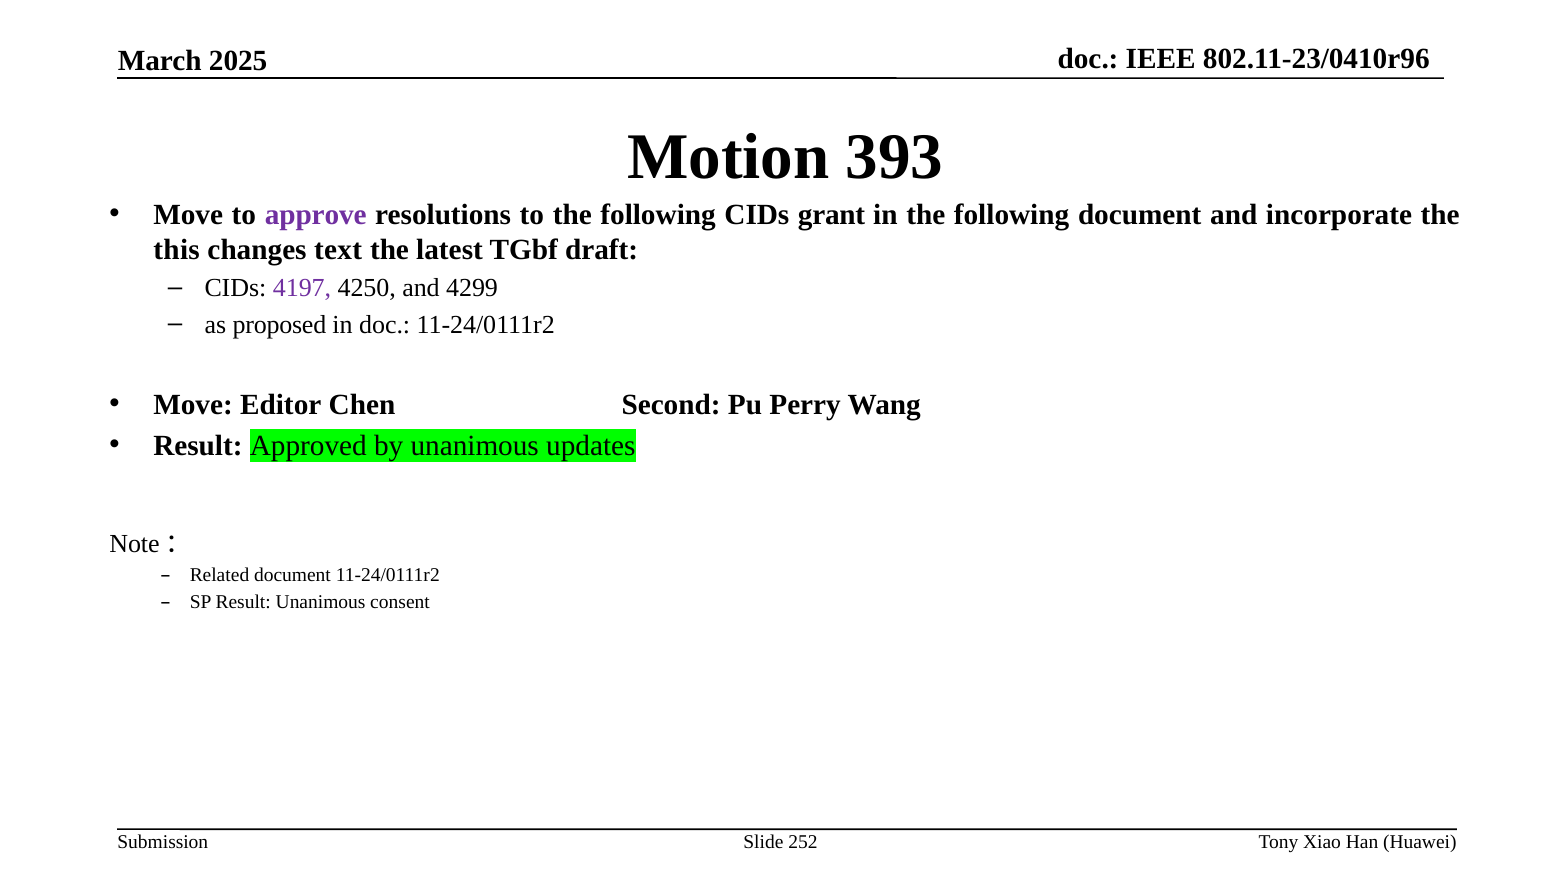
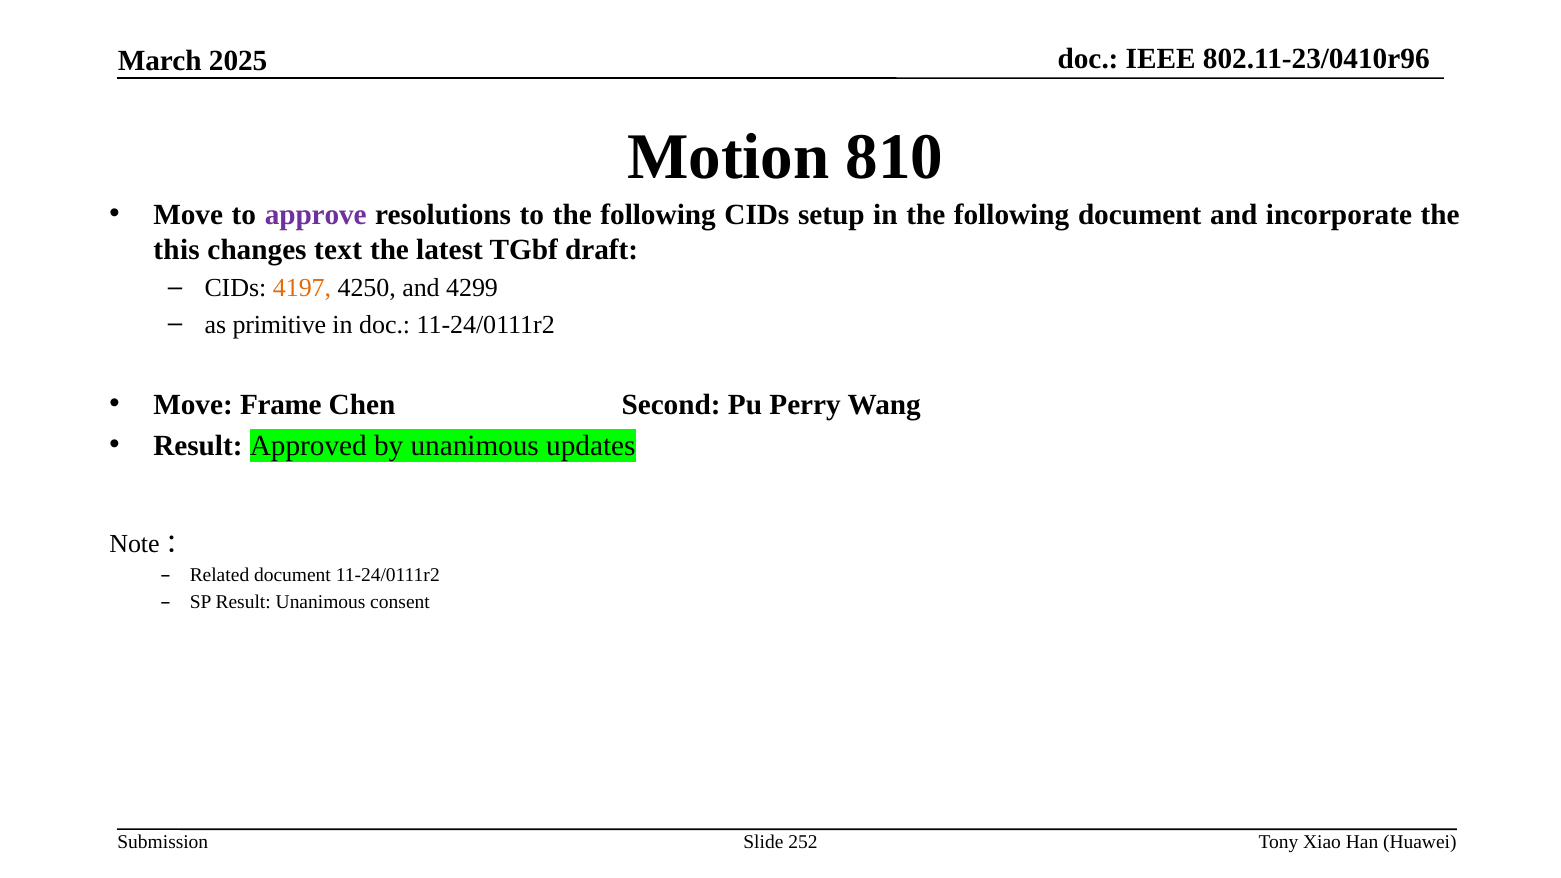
393: 393 -> 810 (894, 157)
grant: grant -> setup (831, 215)
4197 colour: purple -> orange (302, 288)
proposed: proposed -> primitive (279, 324)
Editor: Editor -> Frame (281, 405)
